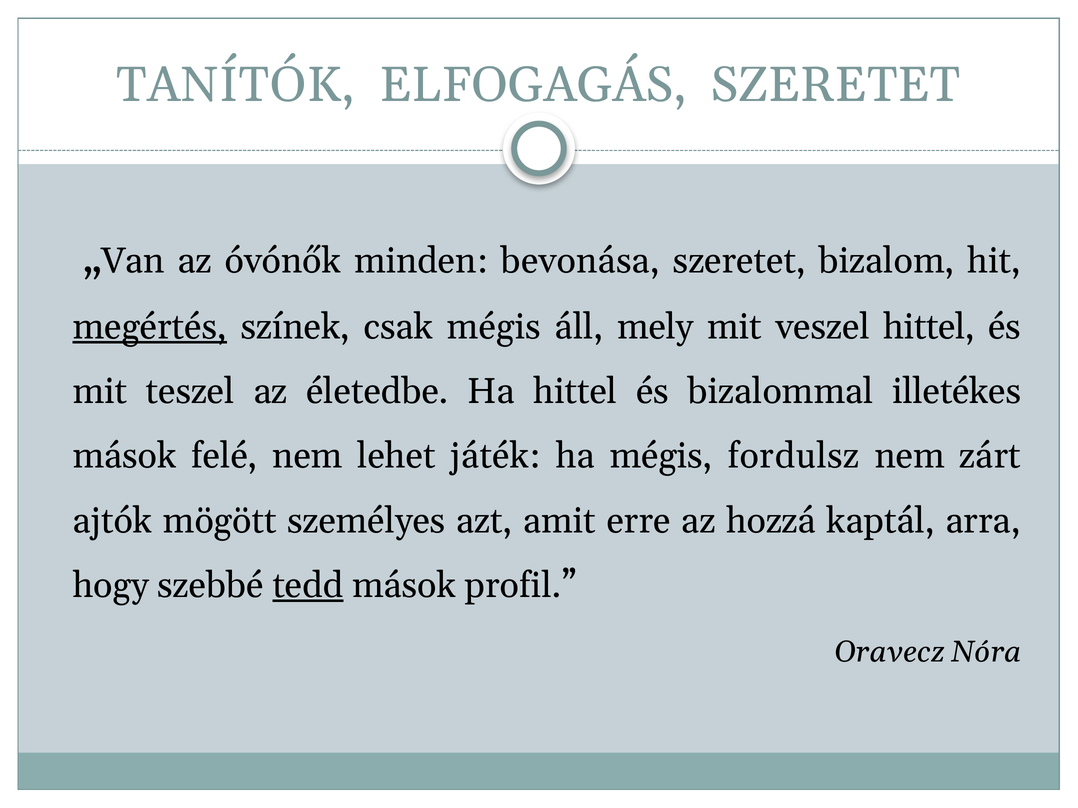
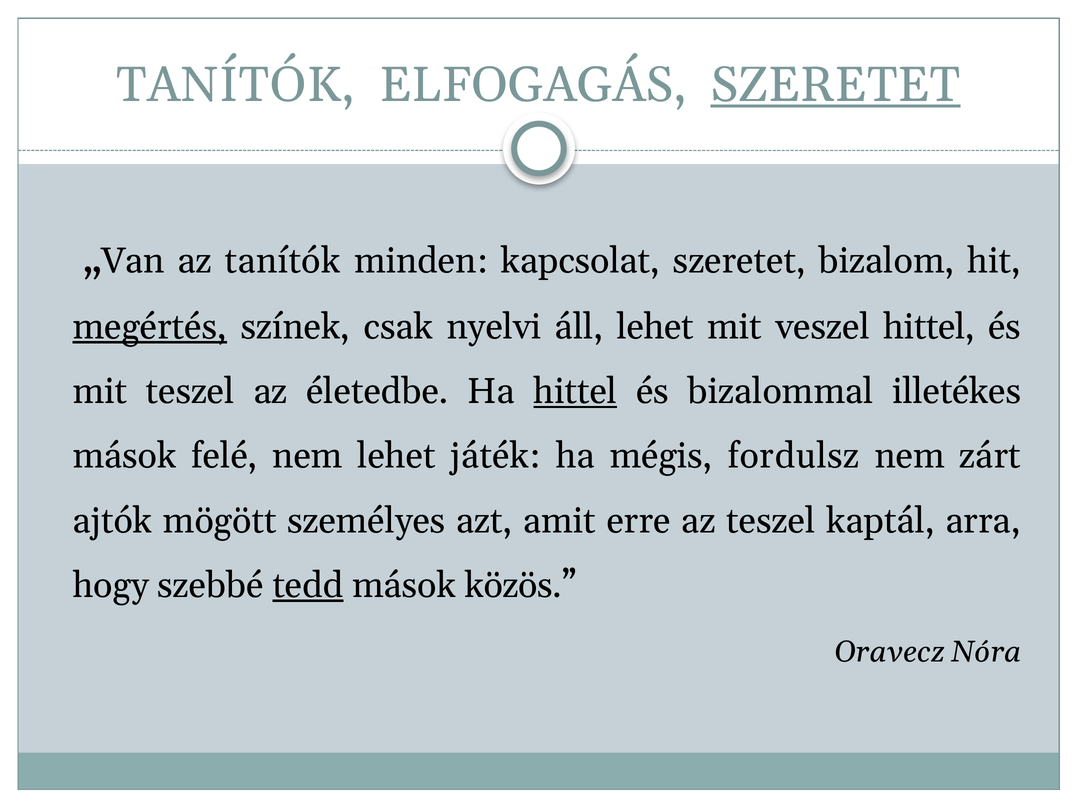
SZERETET underline: none -> present (836, 85)
az óvónők: óvónők -> tanítók (283, 261)
bevonása: bevonása -> kapcsolat (580, 261)
csak mégis: mégis -> nyelvi (494, 327)
áll mely: mely -> lehet (655, 327)
hittel underline: none -> present (575, 392)
az hozzá: hozzá -> teszel (771, 521)
profil: profil -> közös (521, 586)
